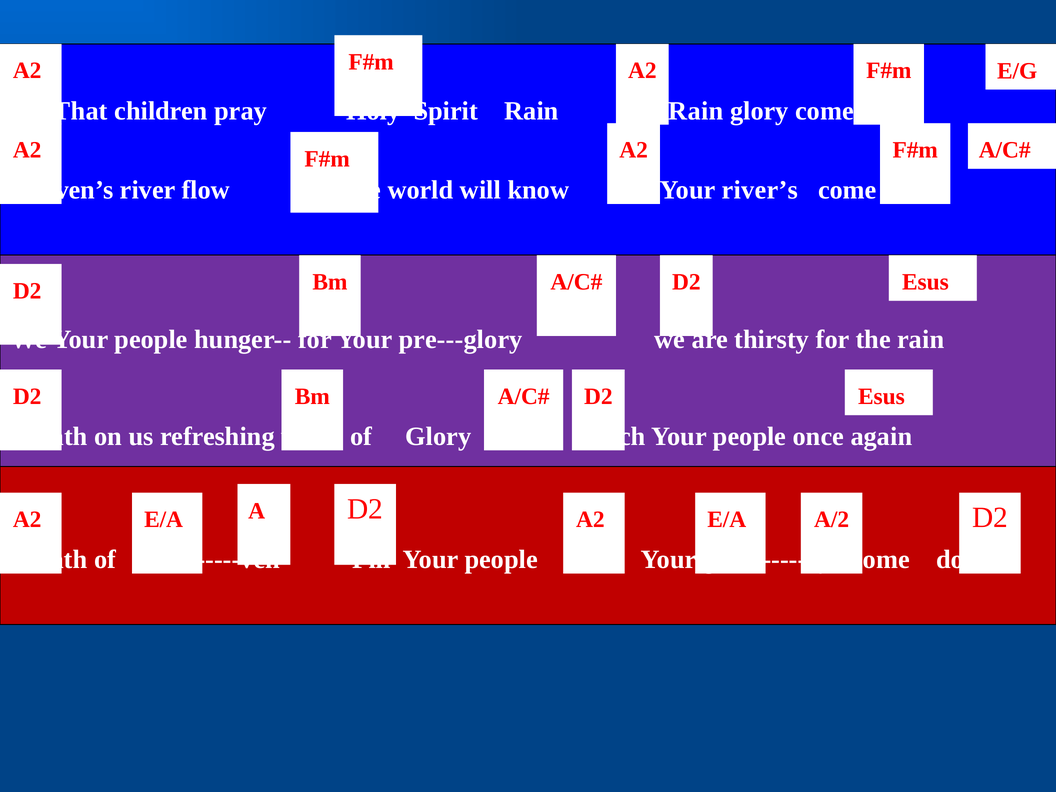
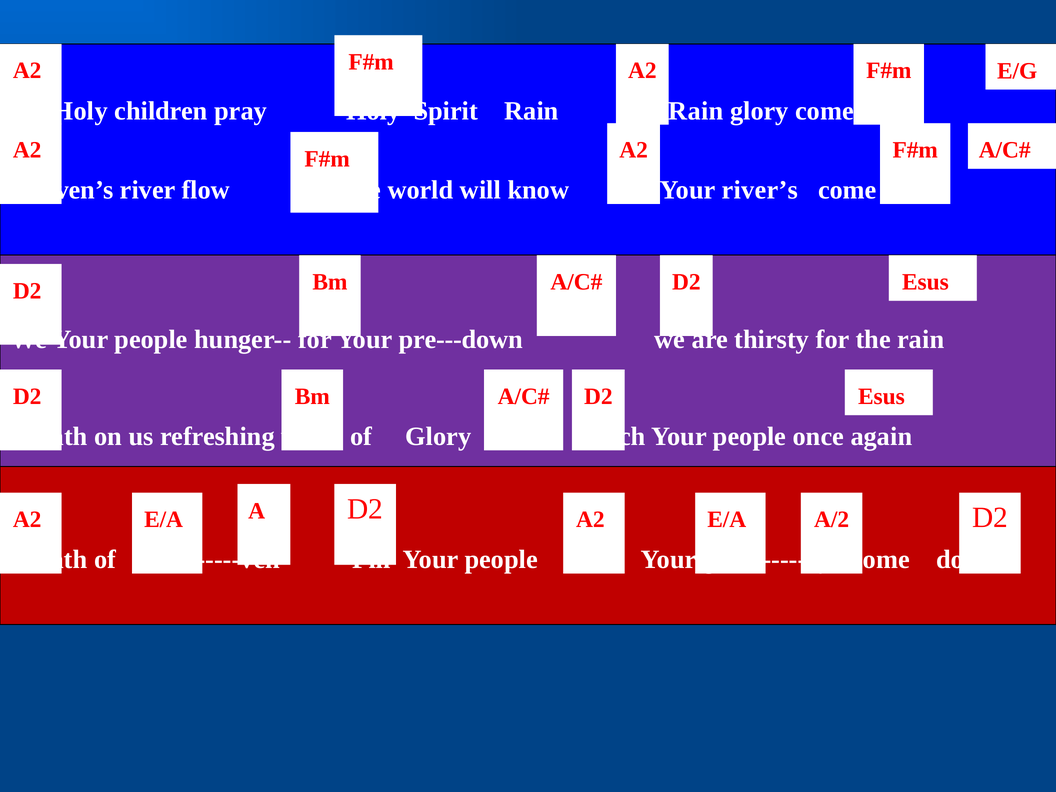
We That: That -> Holy (80, 111)
pre---glory: pre---glory -> pre---down (461, 340)
